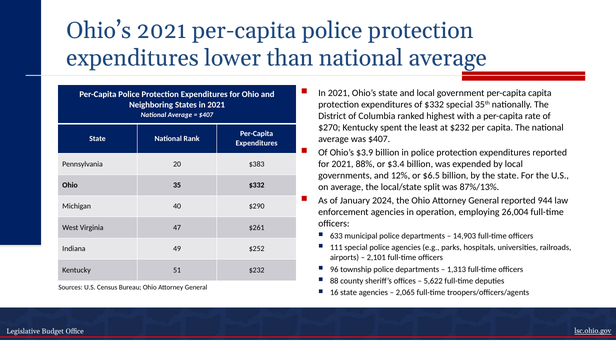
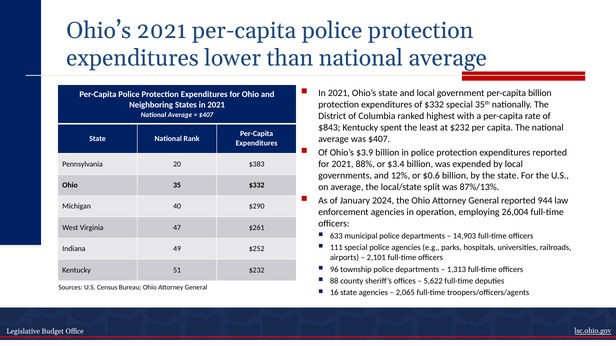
per-capita capita: capita -> billion (540, 93)
$270: $270 -> $843 (329, 128)
$6.5: $6.5 -> $0.6 (431, 176)
